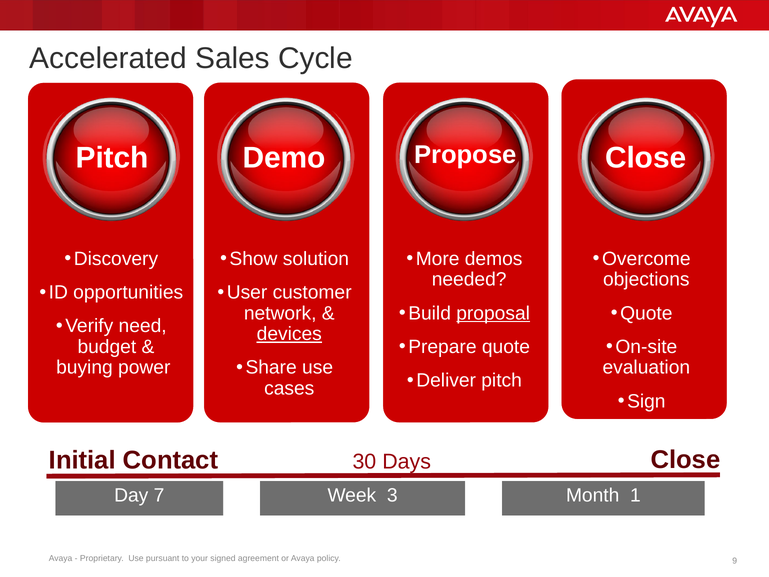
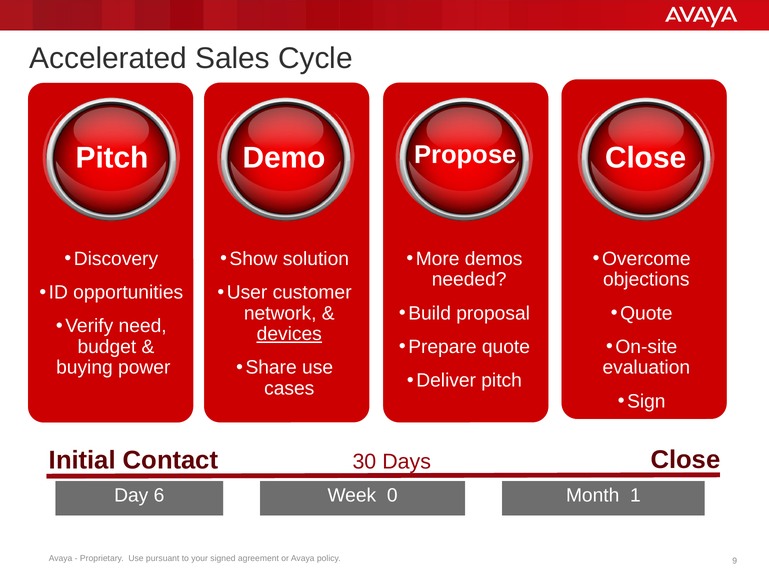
proposal underline: present -> none (493, 313)
7: 7 -> 6 (159, 495)
3: 3 -> 0 (392, 495)
